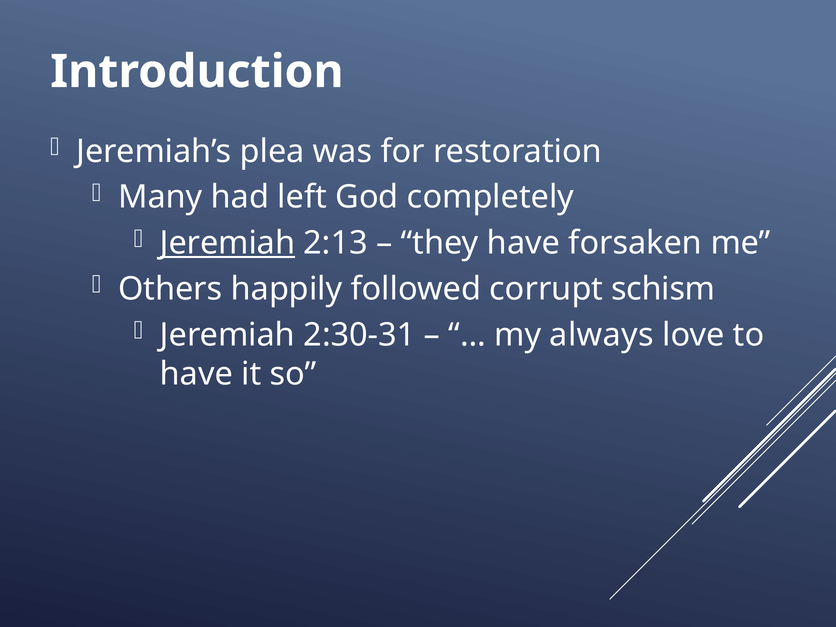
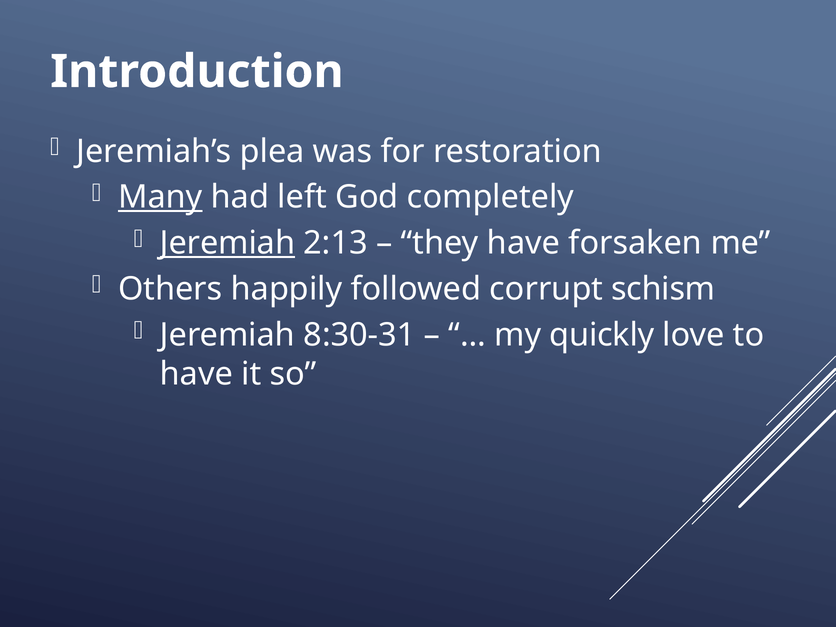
Many underline: none -> present (160, 197)
2:30-31: 2:30-31 -> 8:30-31 (359, 335)
always: always -> quickly (602, 335)
